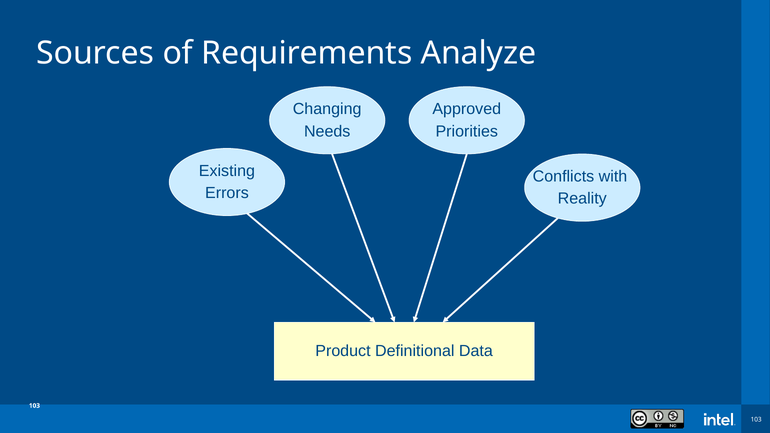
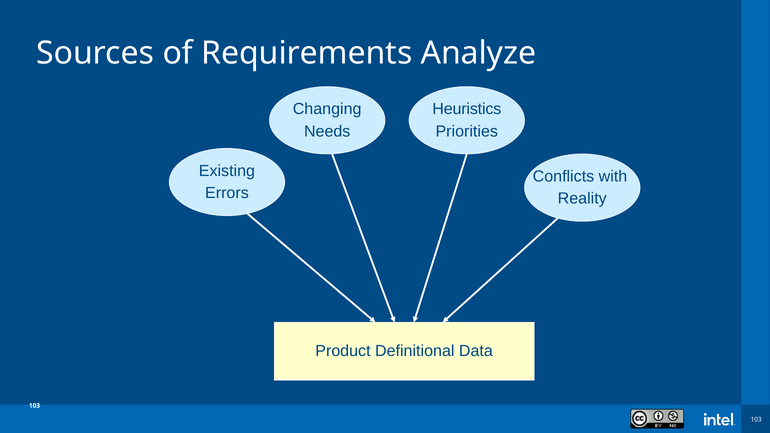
Approved: Approved -> Heuristics (467, 109)
